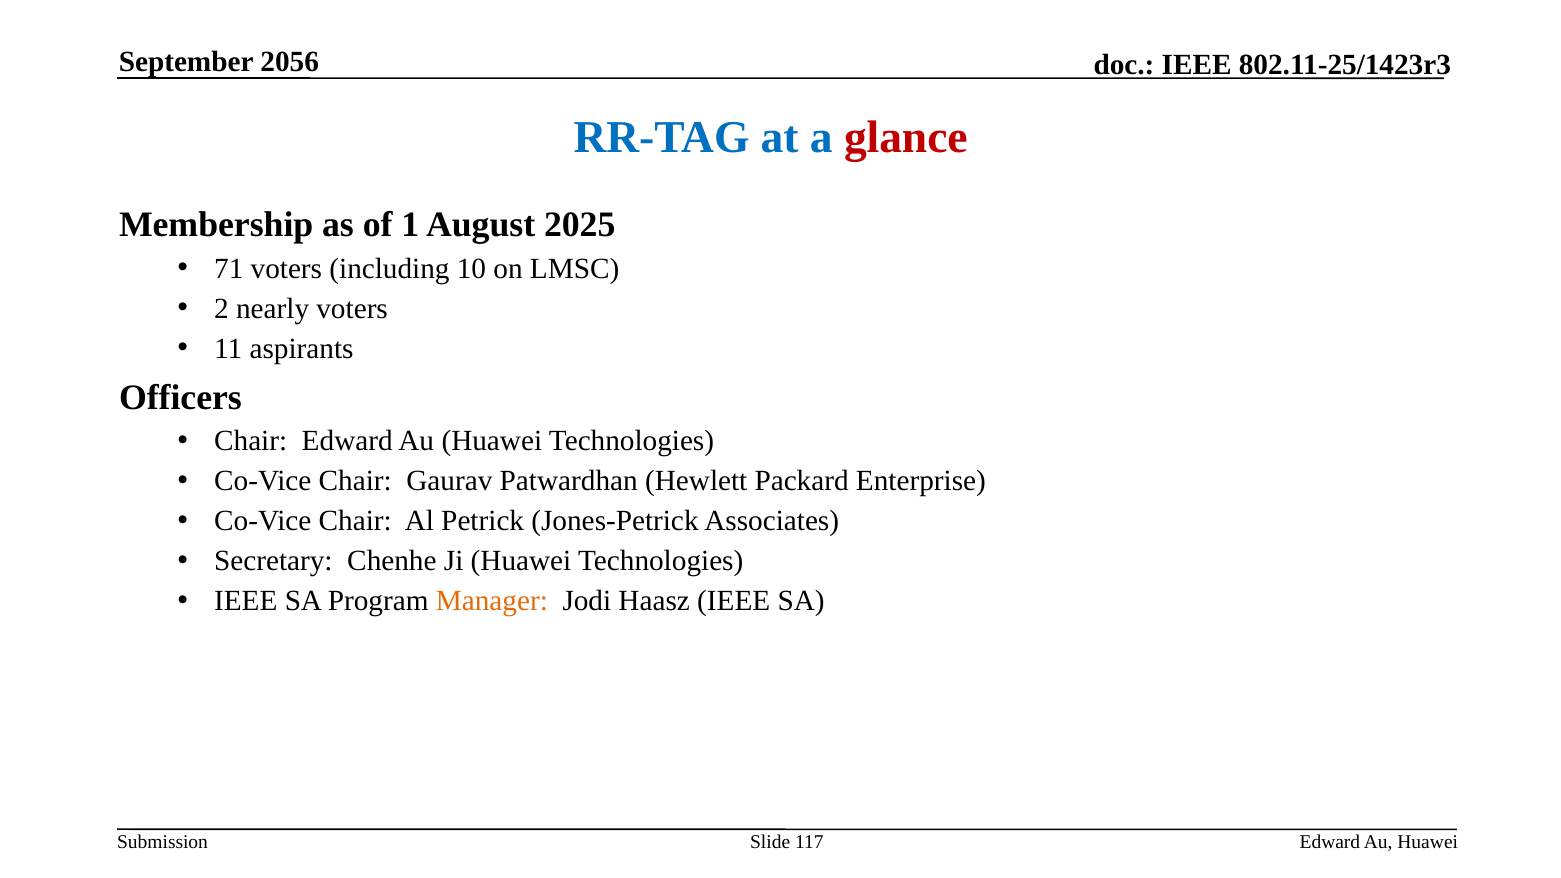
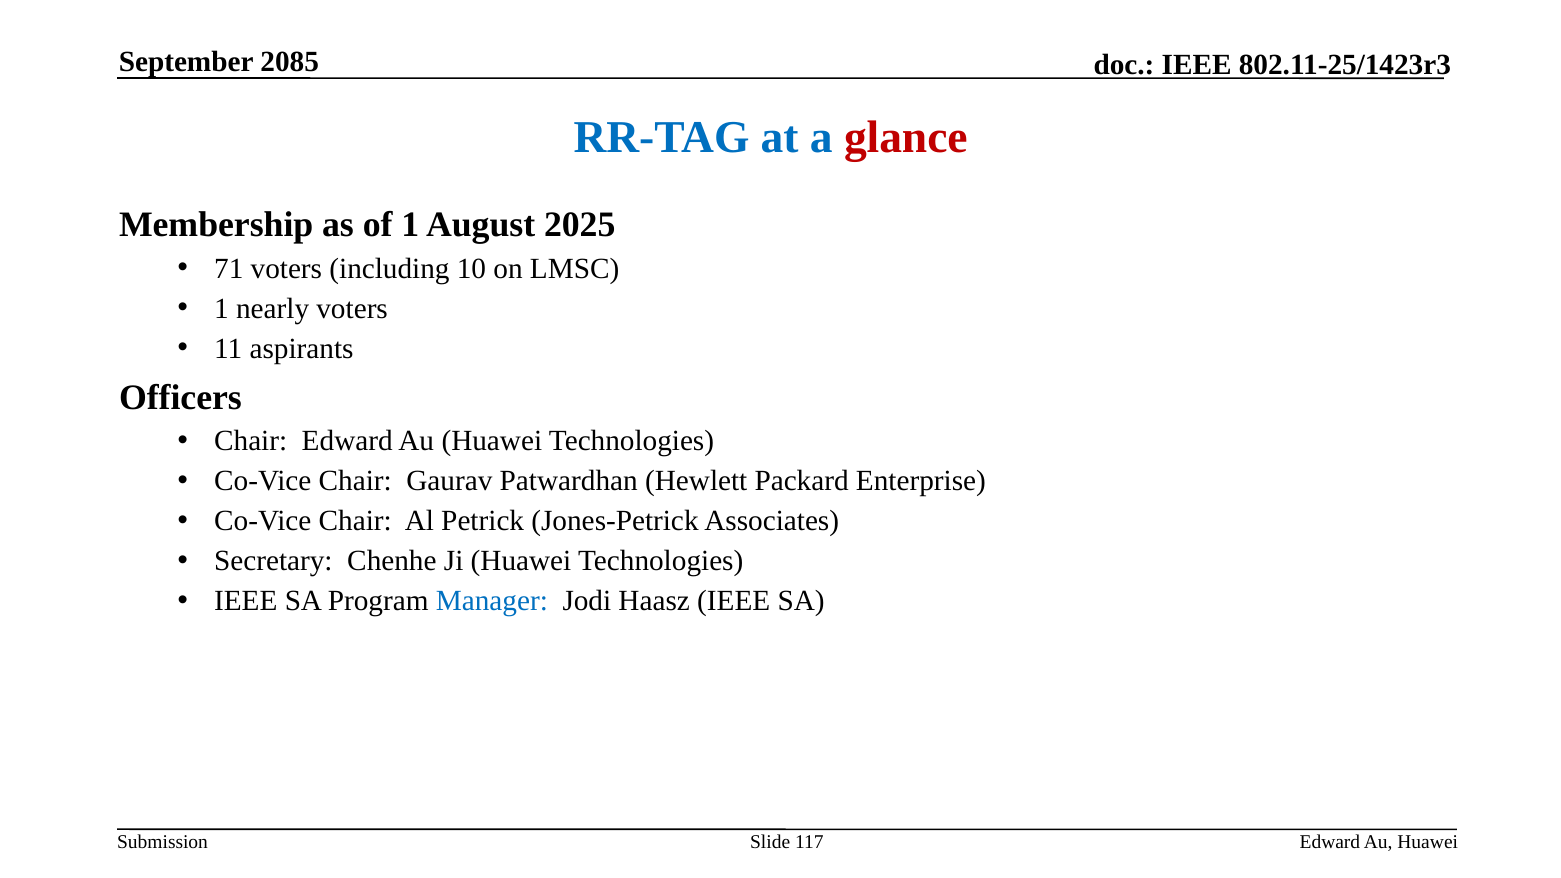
2056: 2056 -> 2085 (290, 62)
2: 2 -> 1 (222, 308)
Manager colour: orange -> blue (492, 601)
